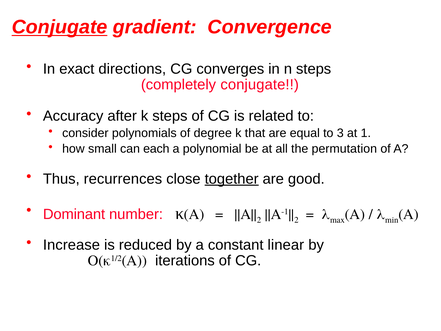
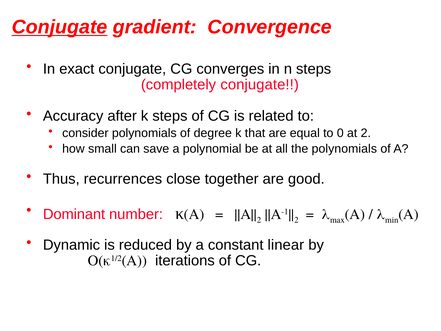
exact directions: directions -> conjugate (132, 69)
3: 3 -> 0 (340, 133)
at 1: 1 -> 2 (366, 133)
each: each -> save (156, 149)
the permutation: permutation -> polynomials (344, 149)
together underline: present -> none (232, 179)
Increase: Increase -> Dynamic (72, 245)
